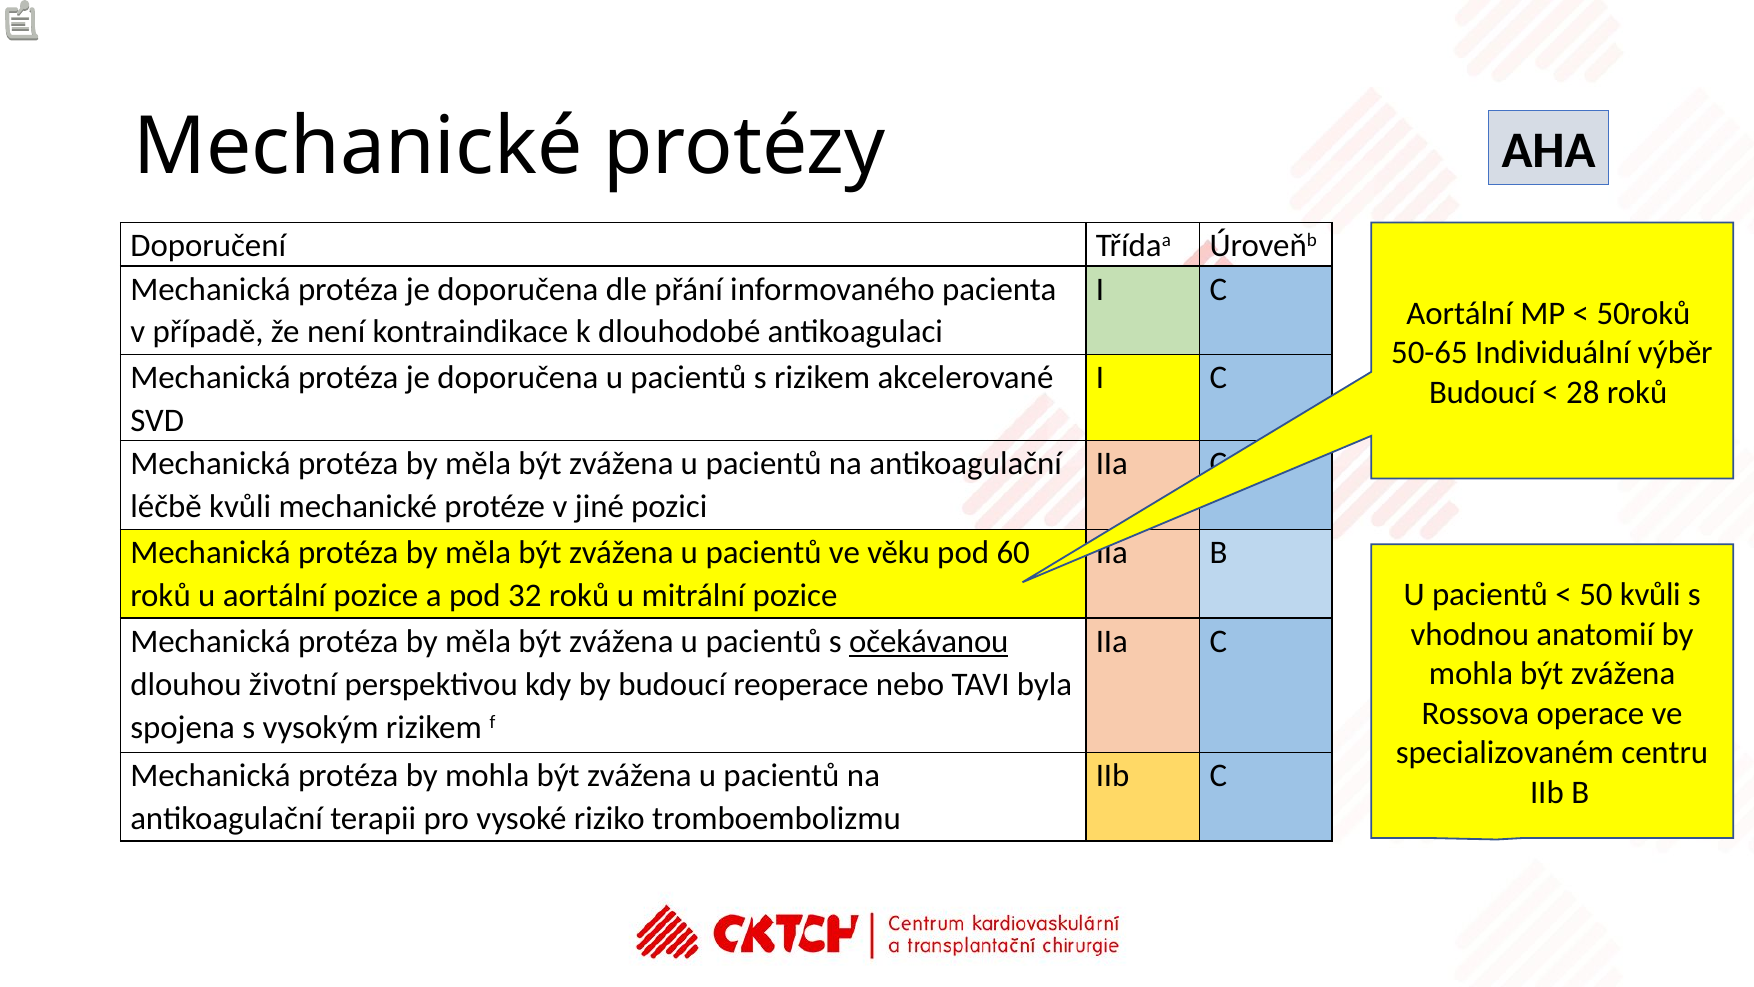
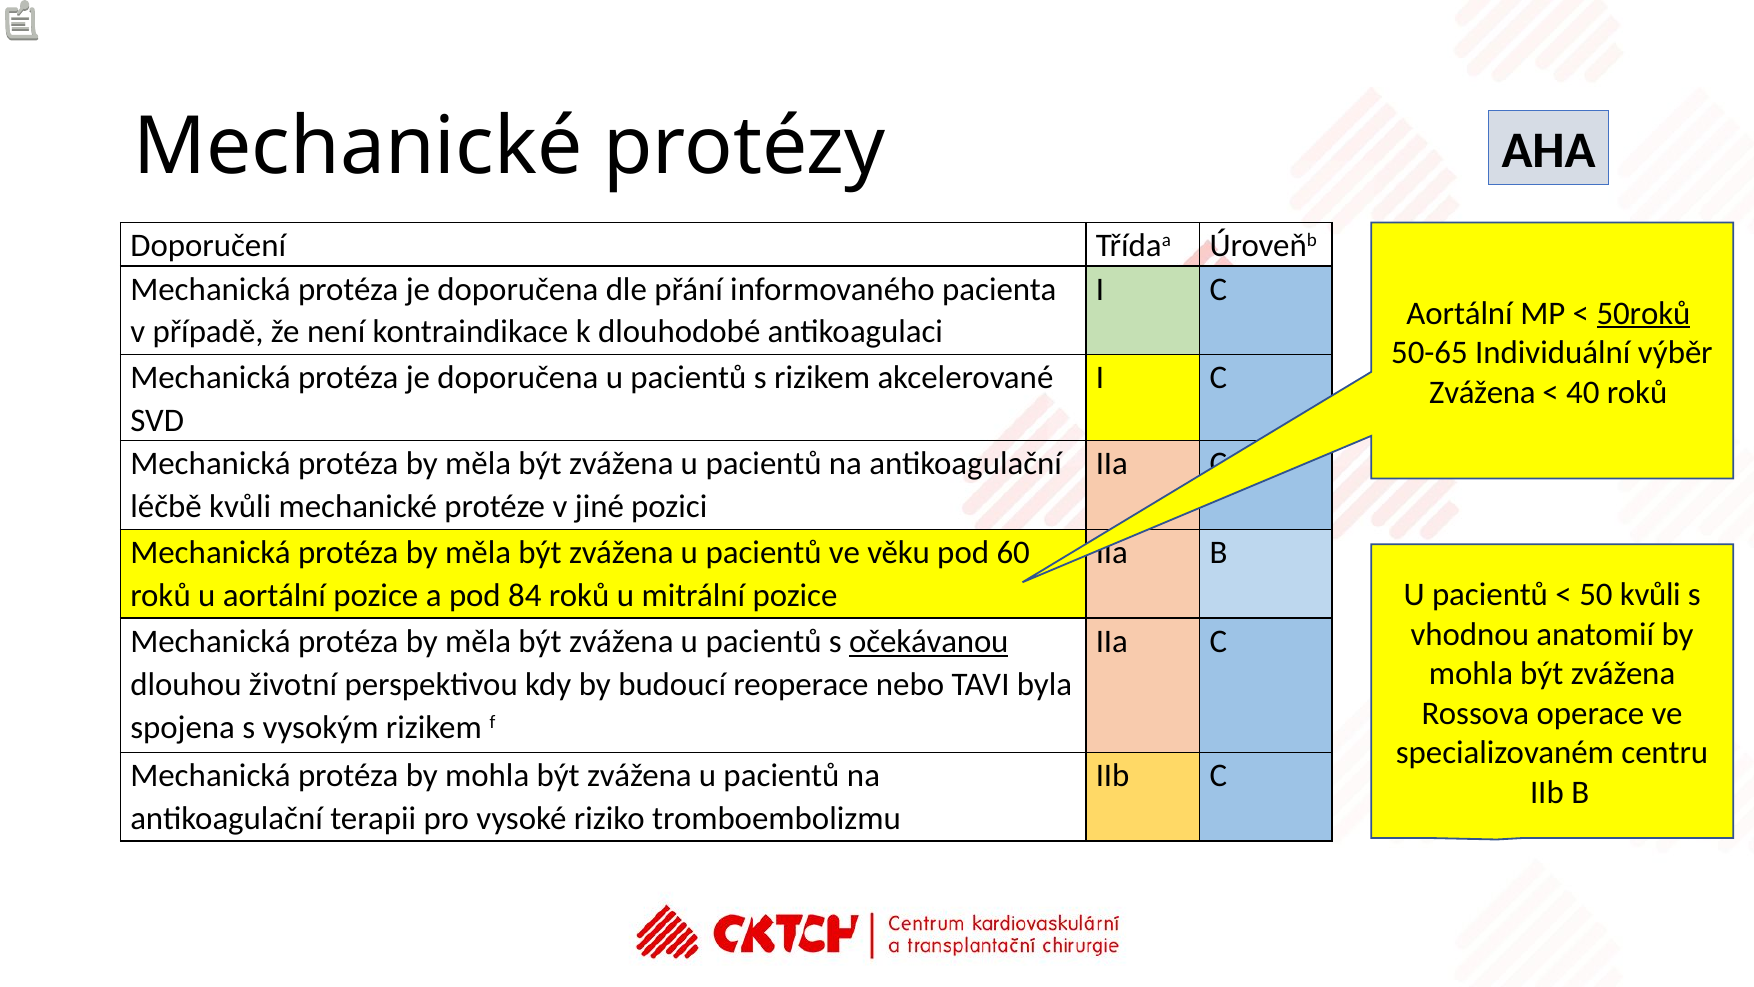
50roků underline: none -> present (1643, 313)
Budoucí: Budoucí -> Zvážena (1482, 392)
28: 28 -> 40 (1583, 392)
32: 32 -> 84 (525, 595)
